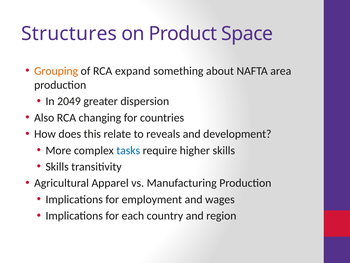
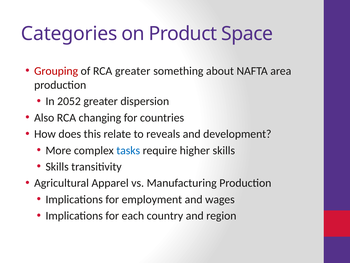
Structures: Structures -> Categories (69, 34)
Grouping colour: orange -> red (56, 71)
RCA expand: expand -> greater (133, 71)
2049: 2049 -> 2052 (69, 101)
